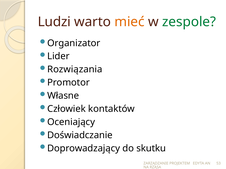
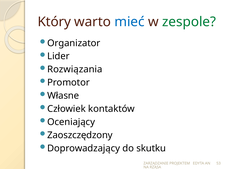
Ludzi: Ludzi -> Który (54, 22)
mieć colour: orange -> blue (129, 22)
Doświadczanie: Doświadczanie -> Zaoszczędzony (80, 136)
